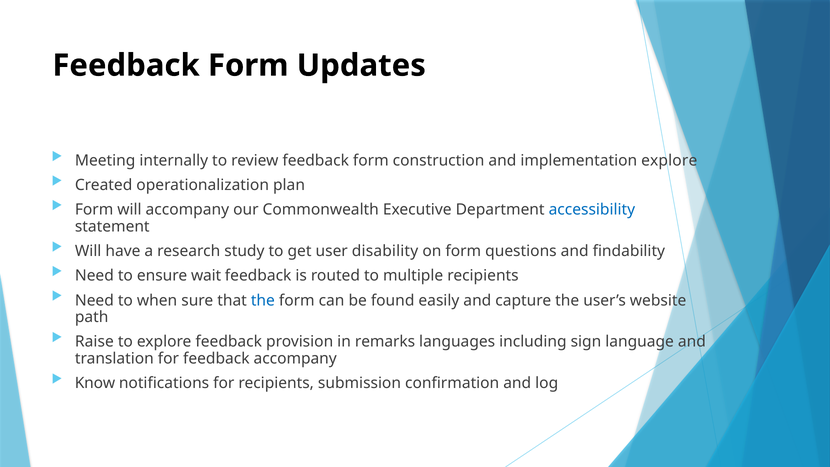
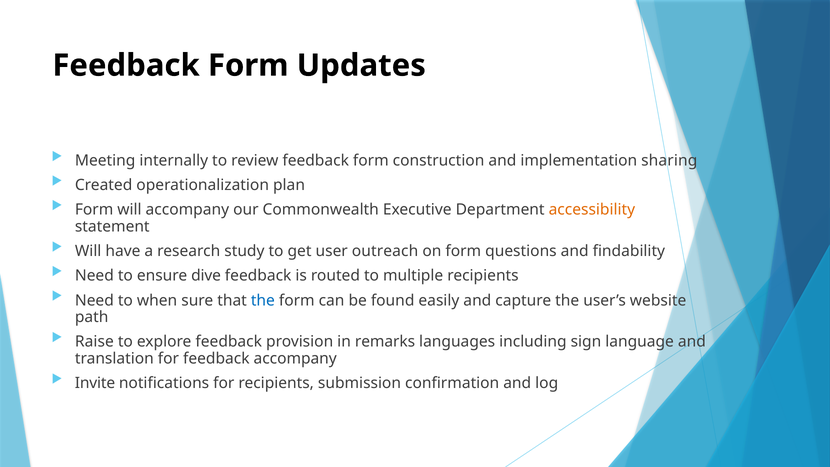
implementation explore: explore -> sharing (669, 161)
accessibility colour: blue -> orange (592, 210)
disability: disability -> outreach (385, 251)
wait: wait -> dive (206, 276)
Know: Know -> Invite (95, 383)
